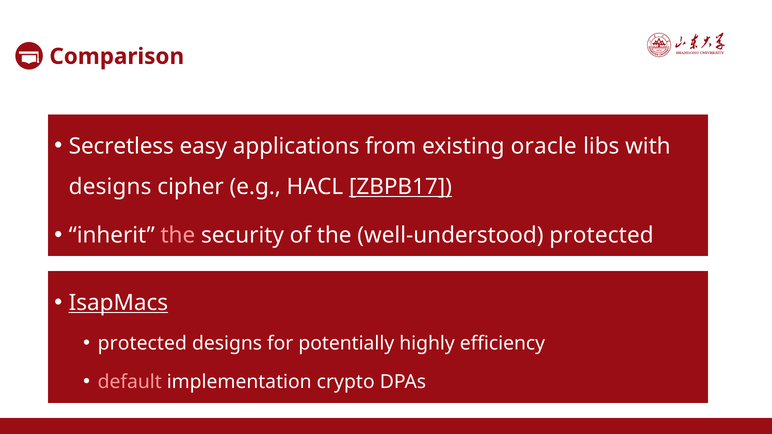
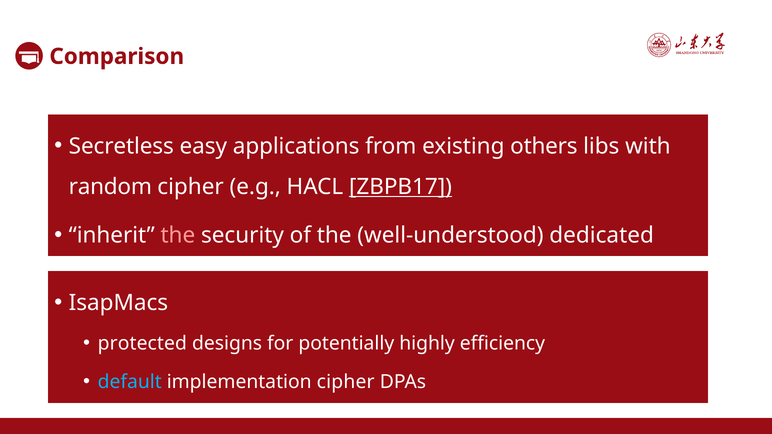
oracle: oracle -> others (544, 146)
designs: designs -> random (110, 187)
well-understood protected: protected -> dedicated (602, 235)
IsapMacs underline: present -> none (118, 303)
default colour: pink -> light blue (130, 382)
implementation crypto: crypto -> cipher (346, 382)
